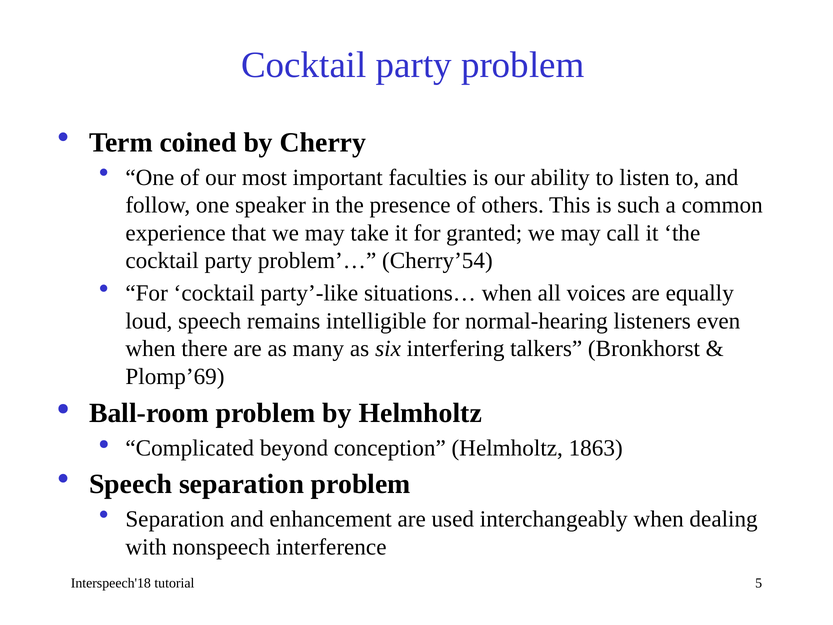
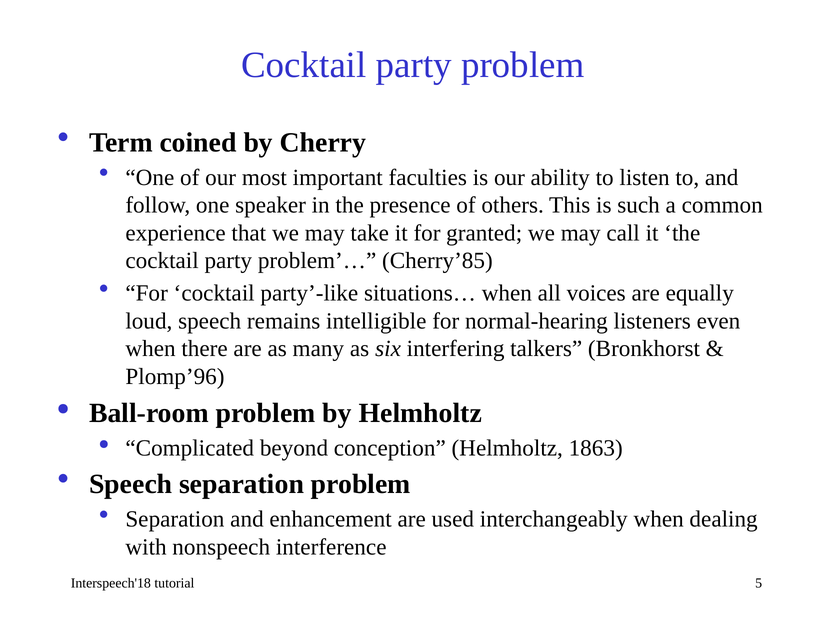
Cherry’54: Cherry’54 -> Cherry’85 (437, 261)
Plomp’69: Plomp’69 -> Plomp’96 (175, 376)
